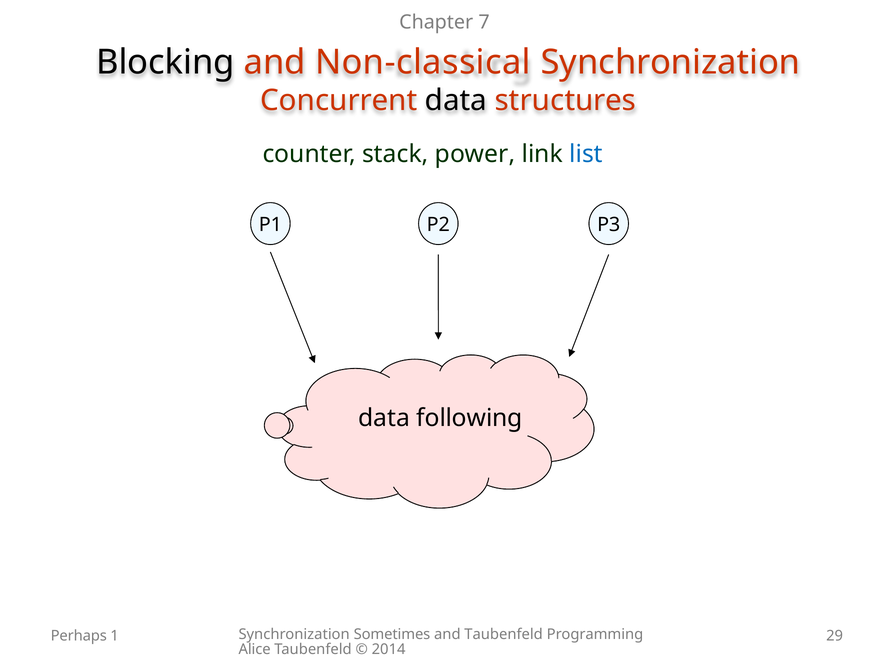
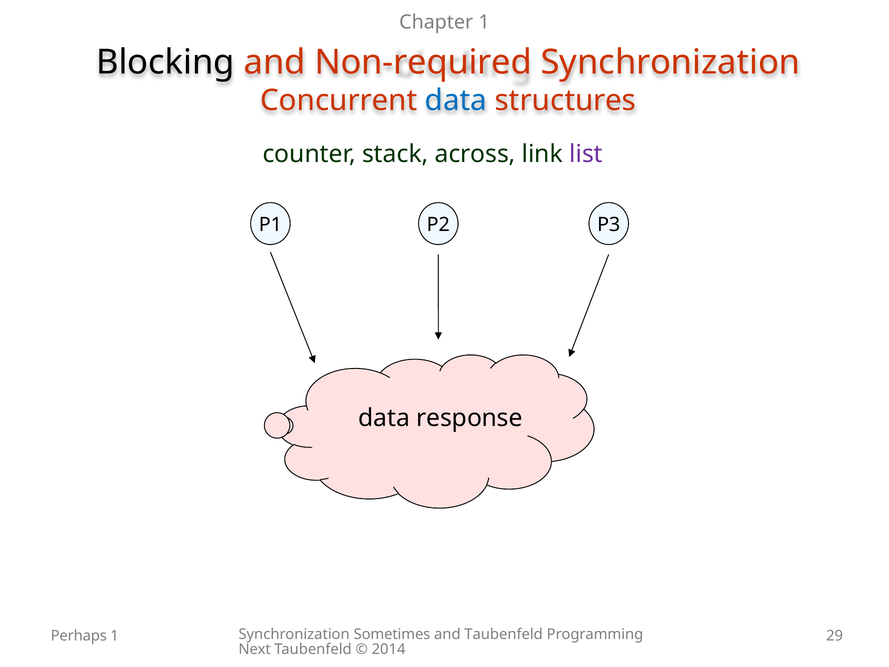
Chapter 7: 7 -> 1 (484, 22)
Non-classical: Non-classical -> Non-required (423, 62)
data colour: black -> blue (456, 101)
power: power -> across (475, 154)
list colour: blue -> purple (586, 154)
following: following -> response (469, 418)
Alice: Alice -> Next (255, 649)
